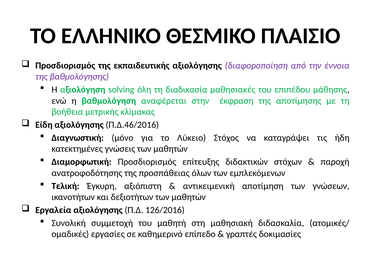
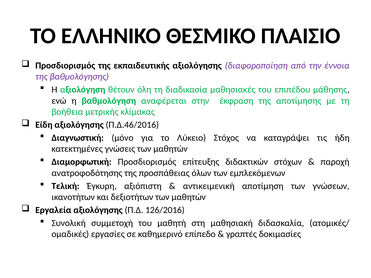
solving: solving -> θέτουν (121, 90)
